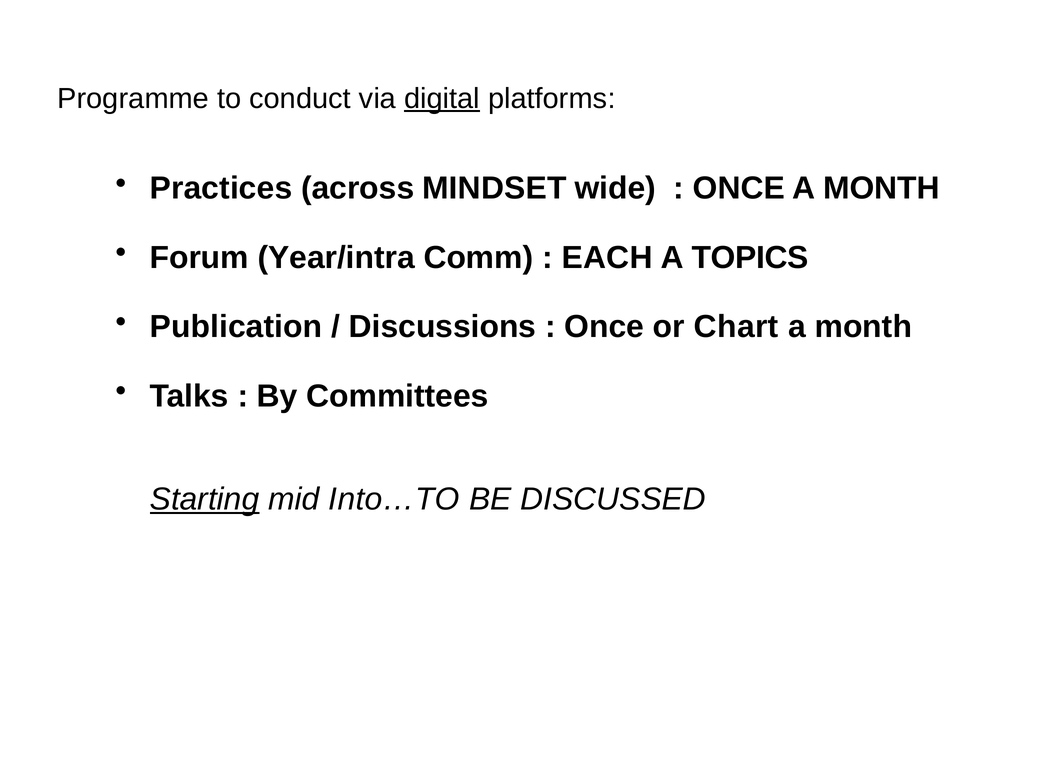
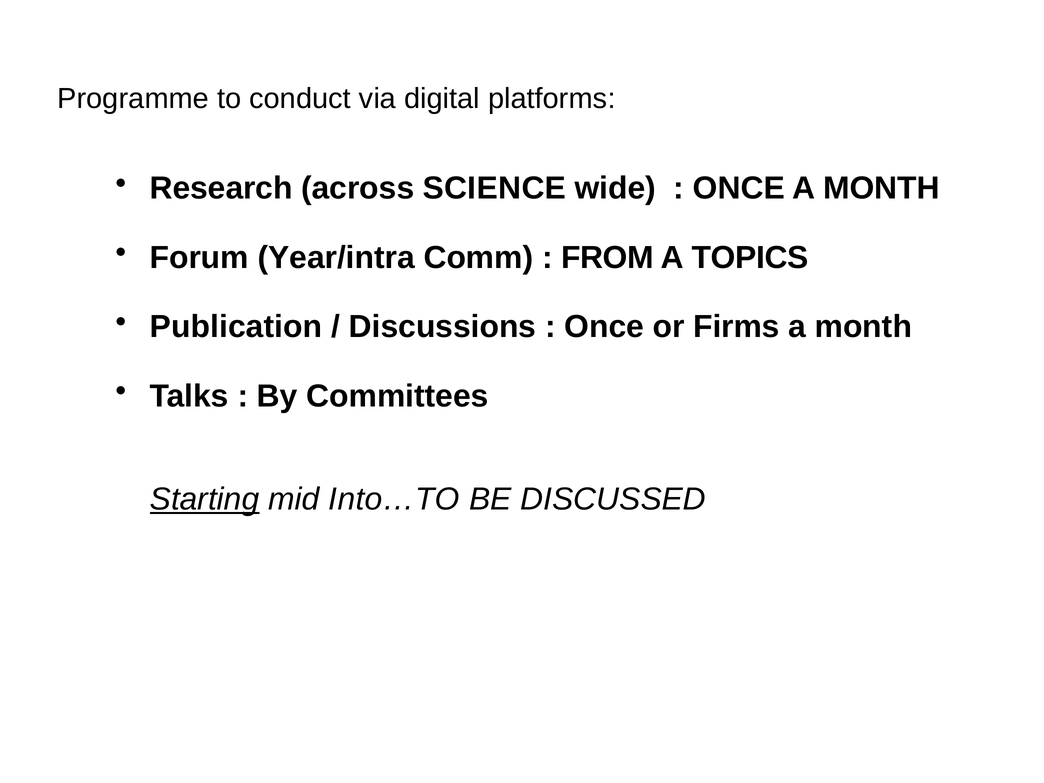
digital underline: present -> none (442, 99)
Practices: Practices -> Research (221, 188)
MINDSET: MINDSET -> SCIENCE (494, 188)
EACH: EACH -> FROM (608, 258)
Chart: Chart -> Firms (736, 327)
